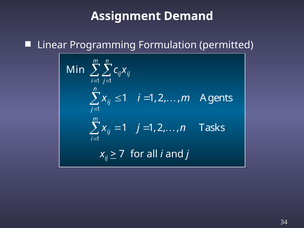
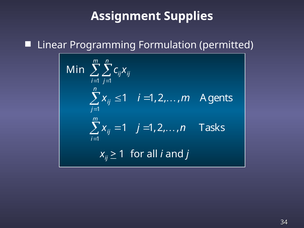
Demand: Demand -> Supplies (189, 16)
7: 7 -> 1 (122, 154)
